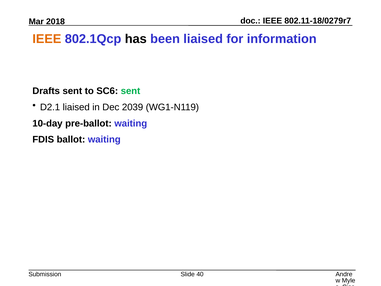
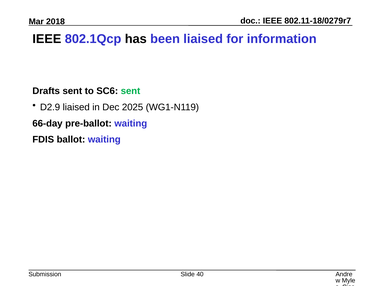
IEEE colour: orange -> black (47, 39)
D2.1: D2.1 -> D2.9 (50, 107)
2039: 2039 -> 2025 (133, 107)
10-day: 10-day -> 66-day (47, 123)
